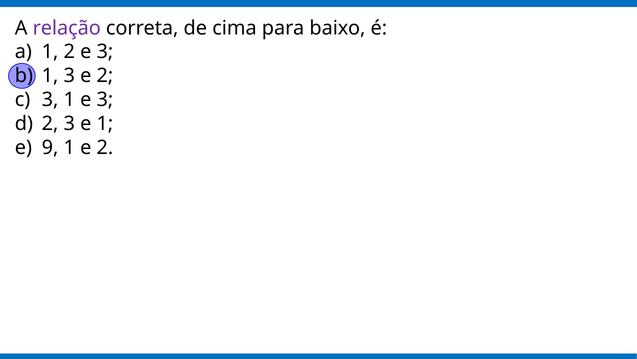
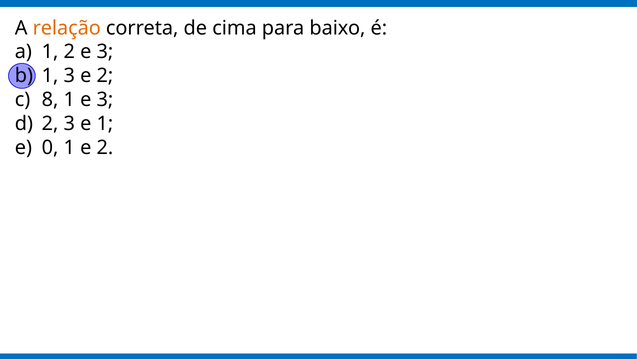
relação colour: purple -> orange (67, 28)
3: 3 -> 8 (50, 100)
9: 9 -> 0 (50, 147)
